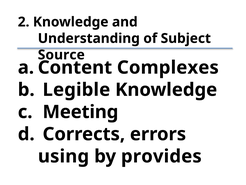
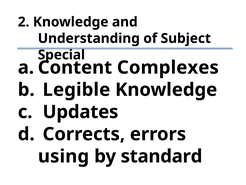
Source: Source -> Special (61, 55)
Meeting: Meeting -> Updates (80, 112)
provides: provides -> standard (162, 156)
